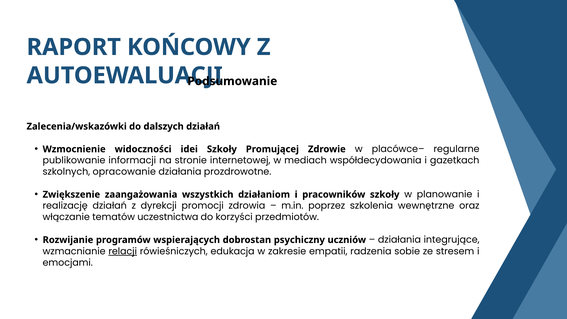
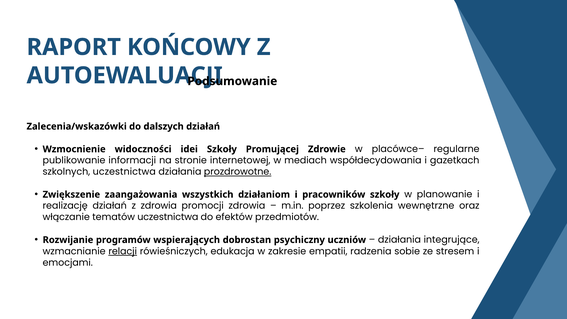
szkolnych opracowanie: opracowanie -> uczestnictwa (124, 172)
prozdrowotne underline: none -> present (238, 172)
z dyrekcji: dyrekcji -> zdrowia (159, 206)
korzyści: korzyści -> efektów (234, 217)
